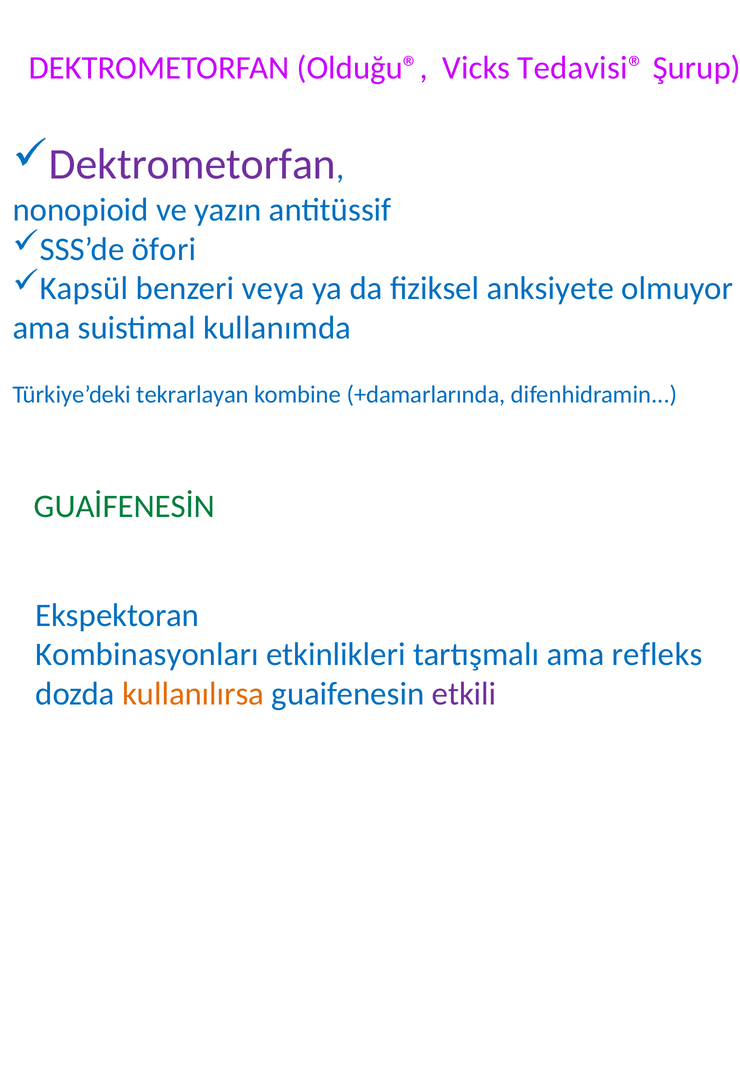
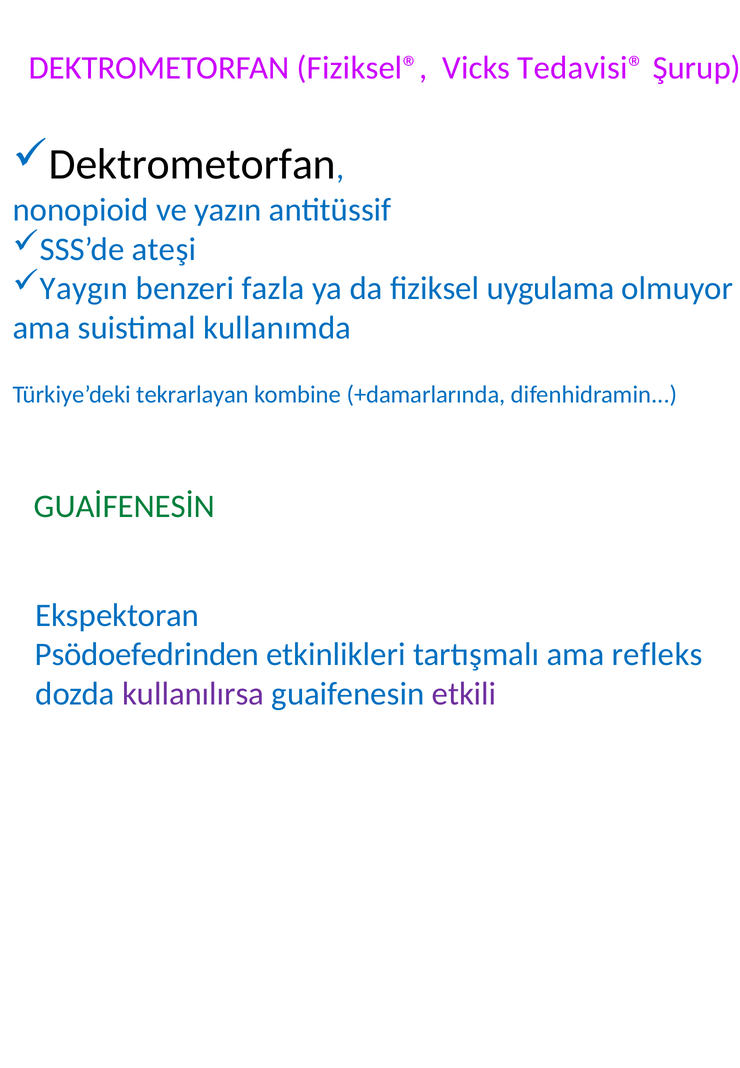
Olduğu®: Olduğu® -> Fiziksel® (362, 68)
Dektrometorfan colour: purple -> black (192, 165)
öfori: öfori -> ateşi (164, 249)
Kapsül: Kapsül -> Yaygın (84, 289)
veya: veya -> fazla (273, 289)
anksiyete: anksiyete -> uygulama (551, 289)
Kombinasyonları: Kombinasyonları -> Psödoefedrinden (147, 655)
kullanılırsa colour: orange -> purple (193, 695)
